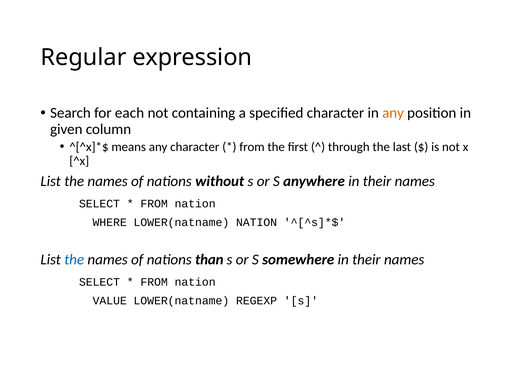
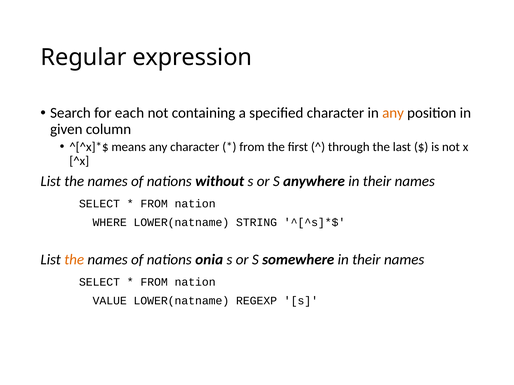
LOWER(natname NATION: NATION -> STRING (257, 223)
the colour: blue -> orange (74, 260)
than: than -> onia (209, 260)
